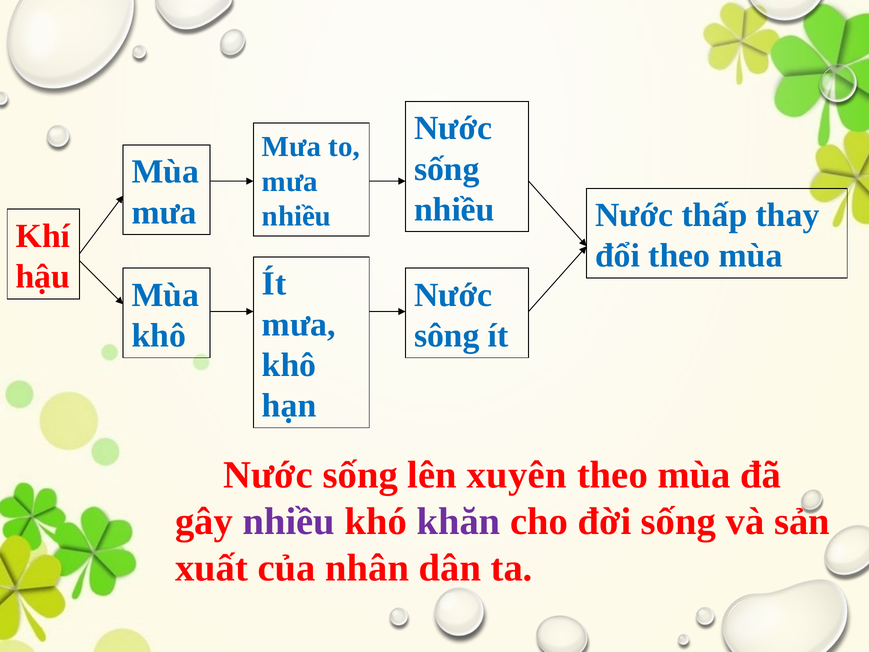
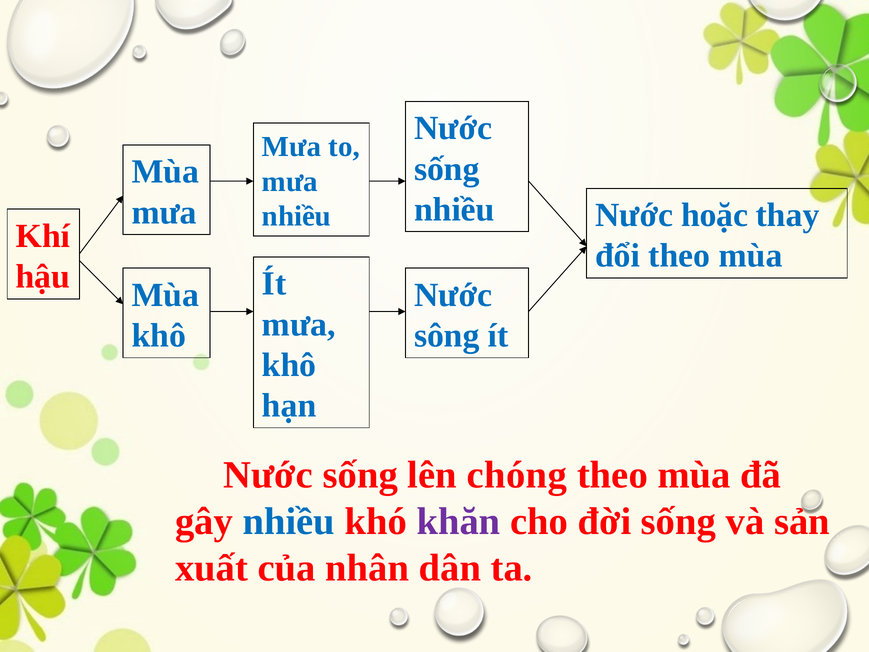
thấp: thấp -> hoặc (715, 215)
xuyên: xuyên -> chóng (517, 475)
nhiều colour: purple -> blue (289, 521)
